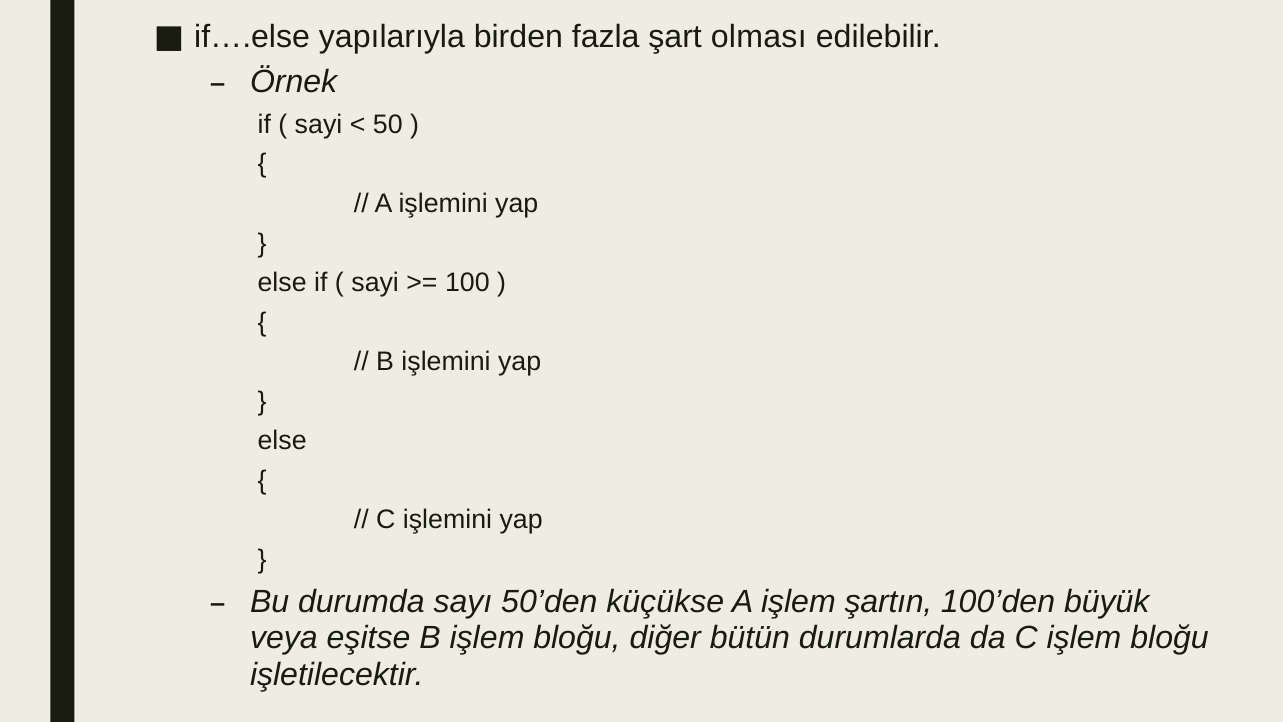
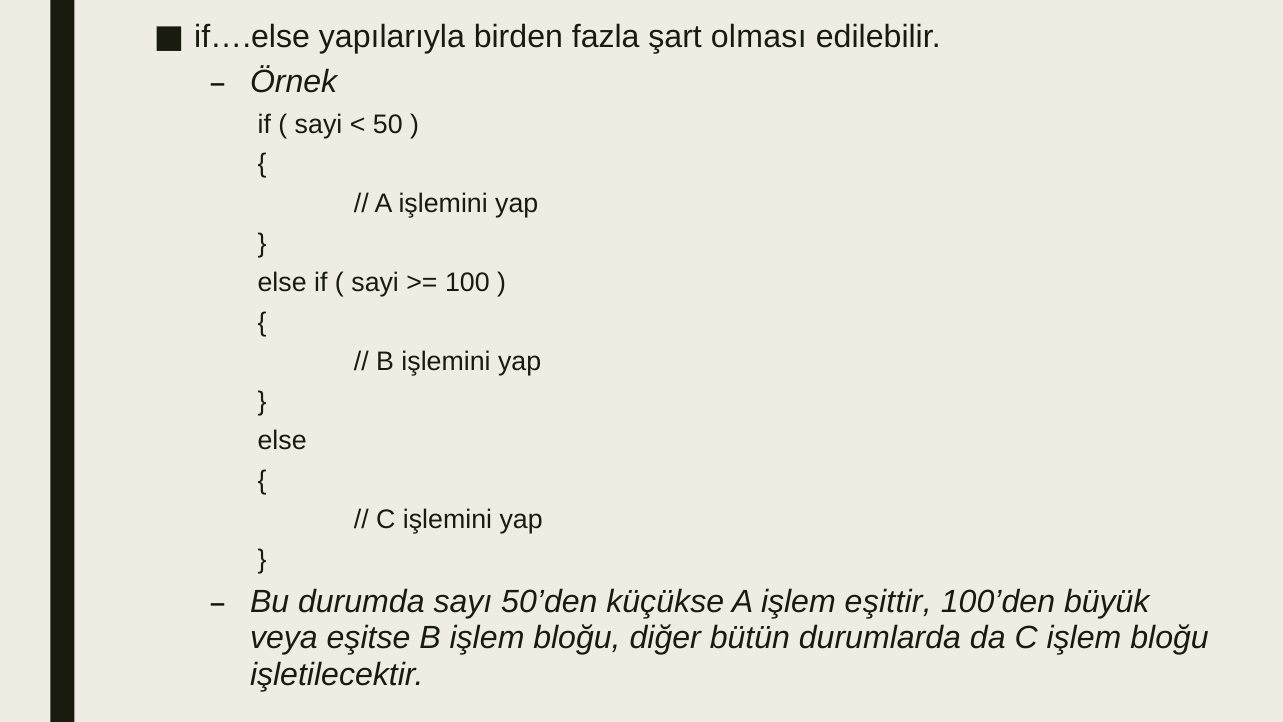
şartın: şartın -> eşittir (888, 602)
